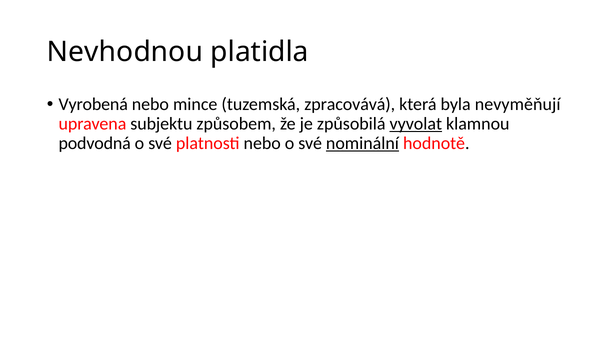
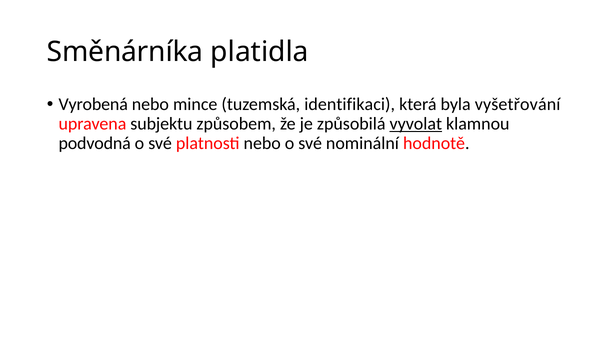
Nevhodnou: Nevhodnou -> Směnárníka (125, 52)
zpracovává: zpracovává -> identifikaci (350, 104)
nevyměňují: nevyměňují -> vyšetřování (518, 104)
nominální underline: present -> none (362, 143)
